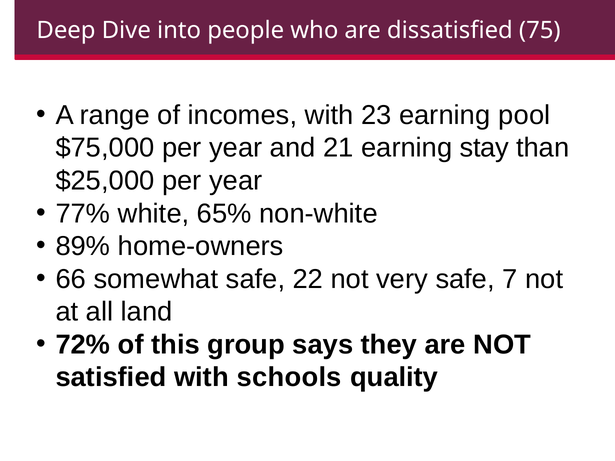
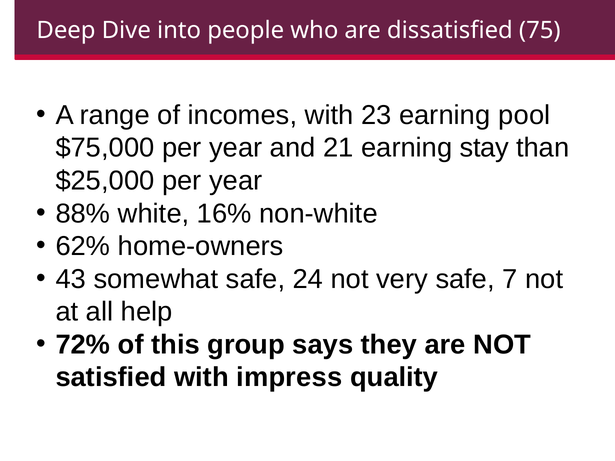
77%: 77% -> 88% (83, 214)
65%: 65% -> 16% (224, 214)
89%: 89% -> 62% (83, 246)
66: 66 -> 43 (71, 279)
22: 22 -> 24 (308, 279)
land: land -> help (147, 312)
schools: schools -> impress (289, 378)
